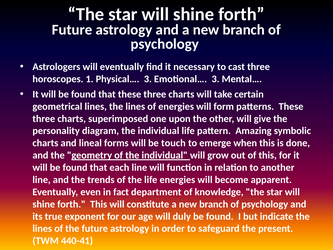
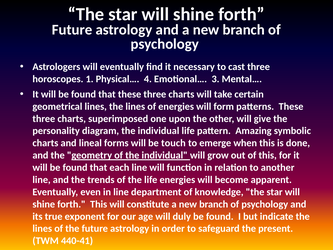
Physical… 3: 3 -> 4 (148, 79)
in fact: fact -> line (121, 192)
